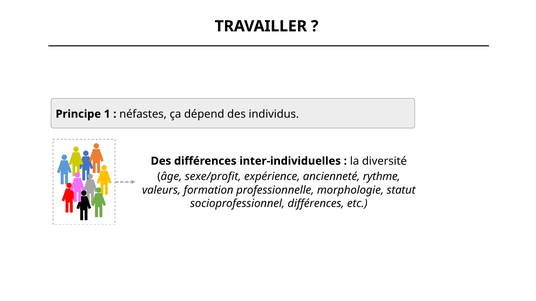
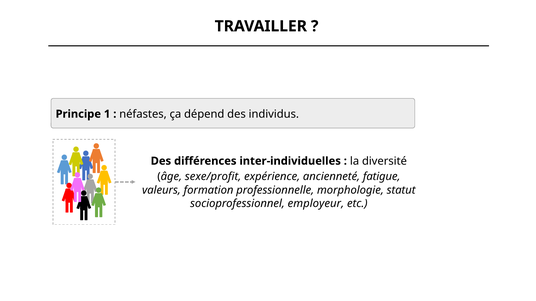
rythme: rythme -> fatigue (382, 177)
socioprofessionnel différences: différences -> employeur (316, 204)
